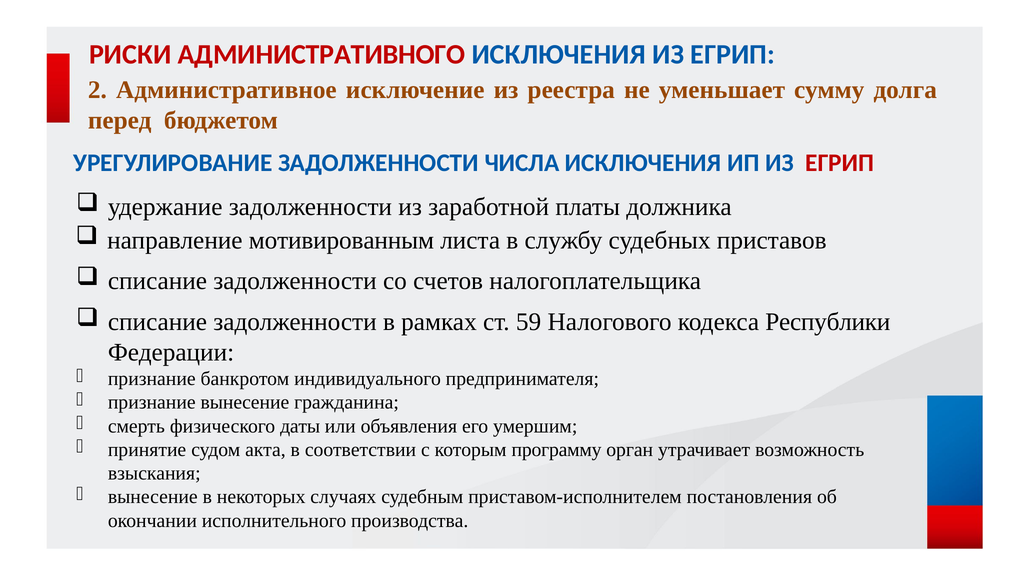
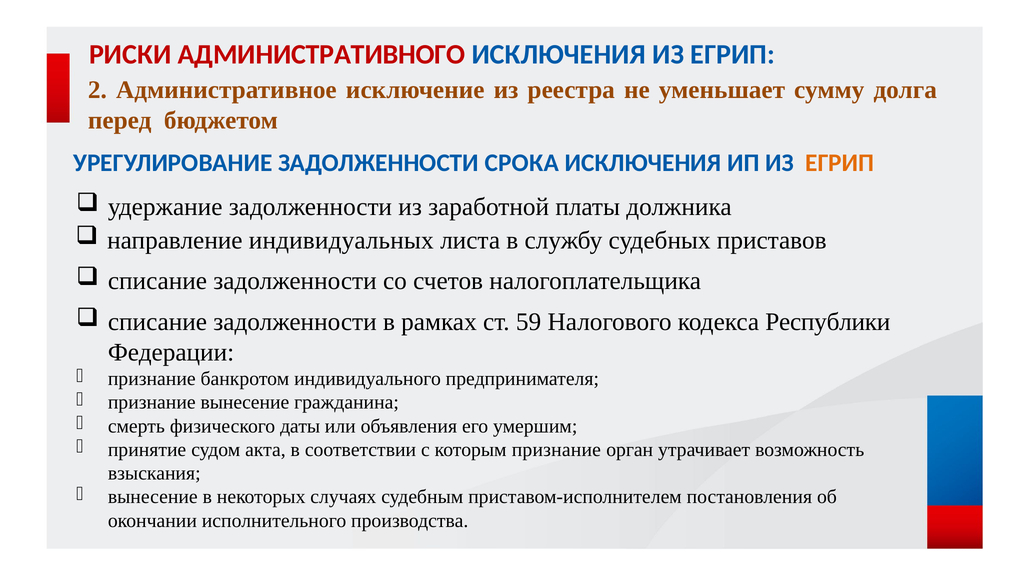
ЧИСЛА: ЧИСЛА -> СРОКА (522, 163)
ЕГРИП colour: red -> orange (840, 163)
мотивированным: мотивированным -> индивидуальных (341, 240)
которым программу: программу -> признание (556, 449)
